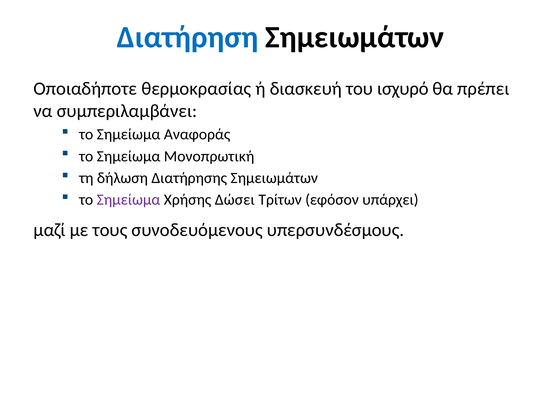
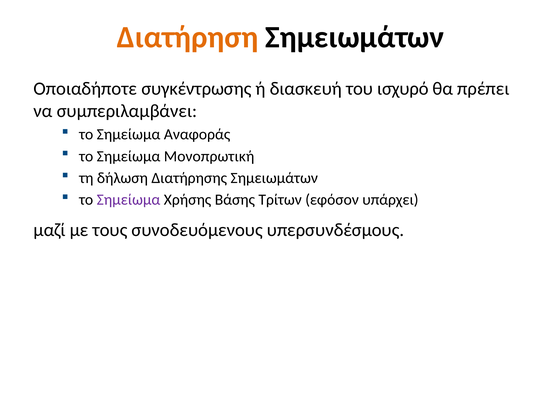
Διατήρηση colour: blue -> orange (188, 37)
θερμοκρασίας: θερμοκρασίας -> συγκέντρωσης (196, 89)
Δώσει: Δώσει -> Βάσης (235, 200)
